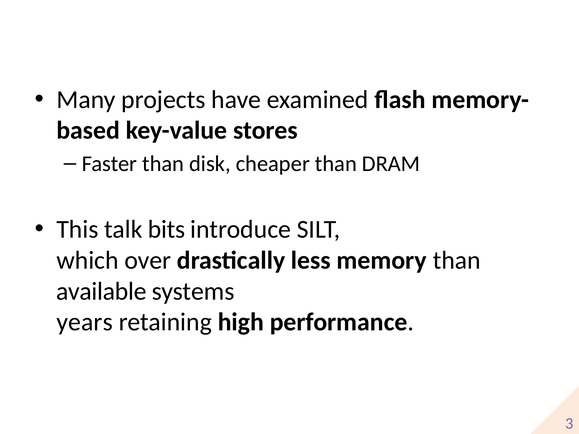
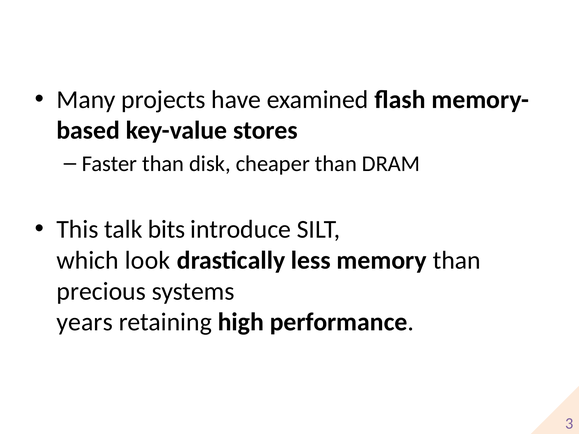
over: over -> look (148, 261)
available: available -> precious (101, 291)
